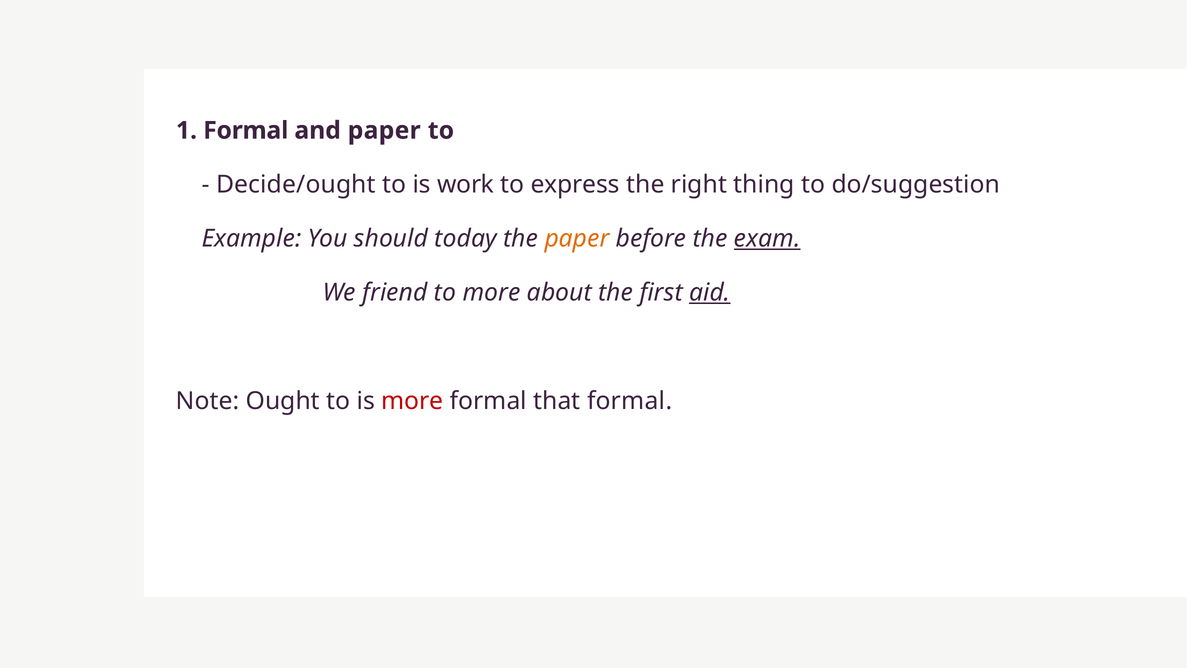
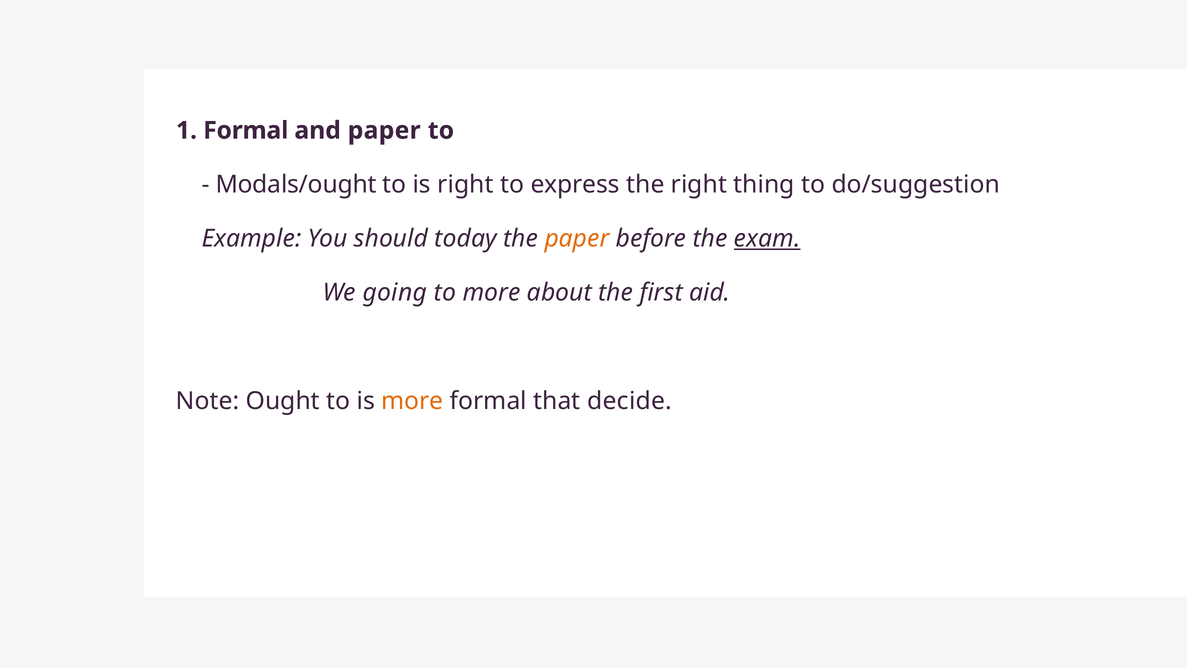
Decide/ought: Decide/ought -> Modals/ought (296, 184)
is work: work -> right (465, 184)
friend: friend -> going (395, 293)
aid underline: present -> none (710, 293)
more colour: red -> orange (412, 401)
that formal: formal -> decide (630, 401)
